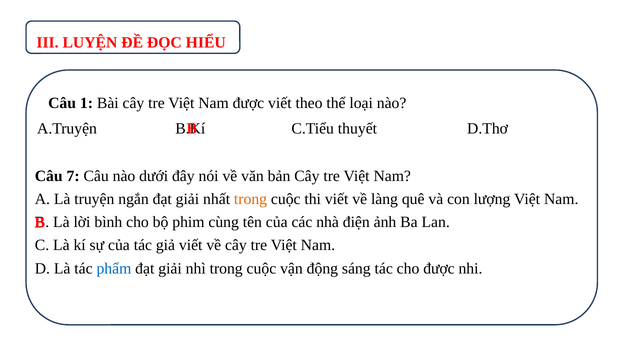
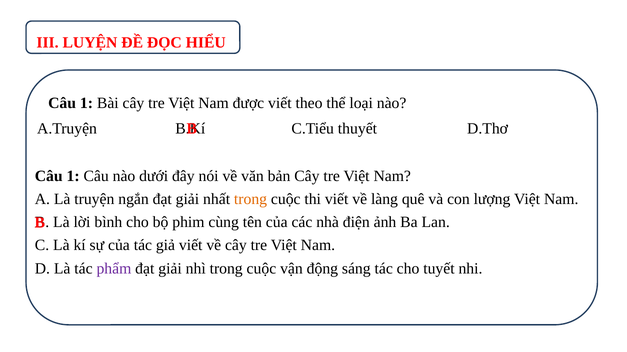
7: 7 -> 1 (73, 176)
phẩm colour: blue -> purple (114, 269)
cho được: được -> tuyết (439, 269)
